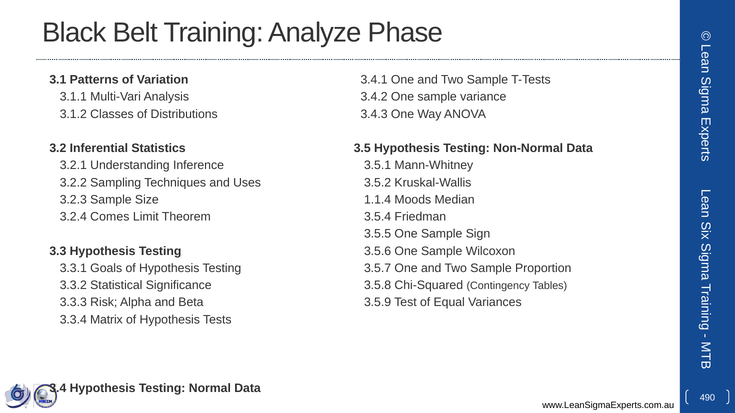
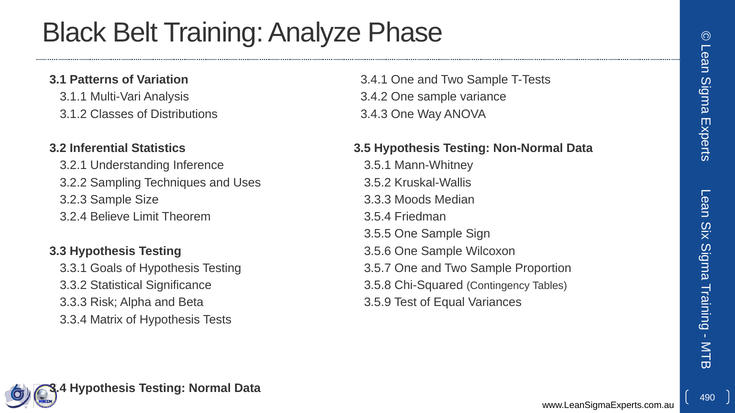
1.1.4: 1.1.4 -> 3.3.3 (378, 200)
Comes: Comes -> Believe (110, 217)
